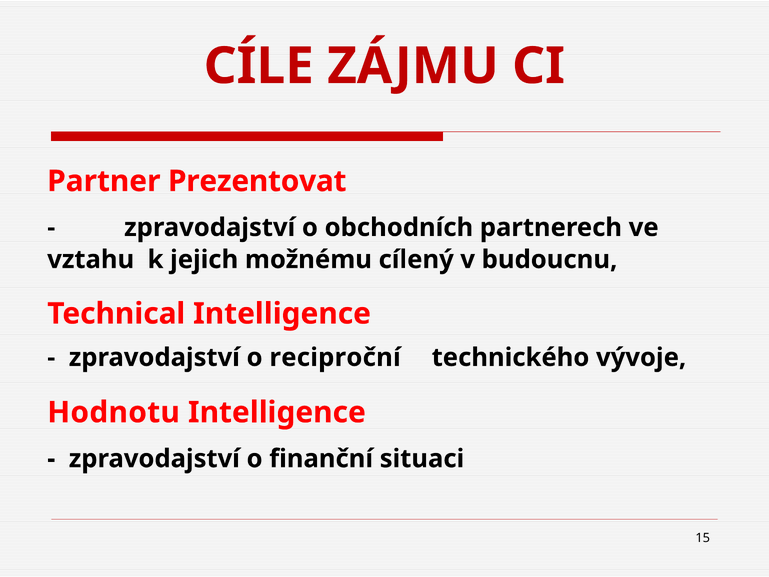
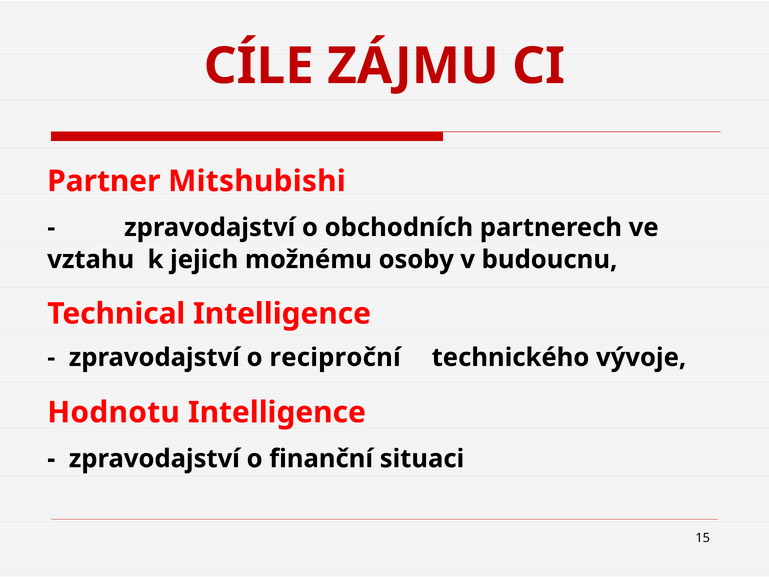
Prezentovat: Prezentovat -> Mitshubishi (257, 181)
cílený: cílený -> osoby (416, 259)
